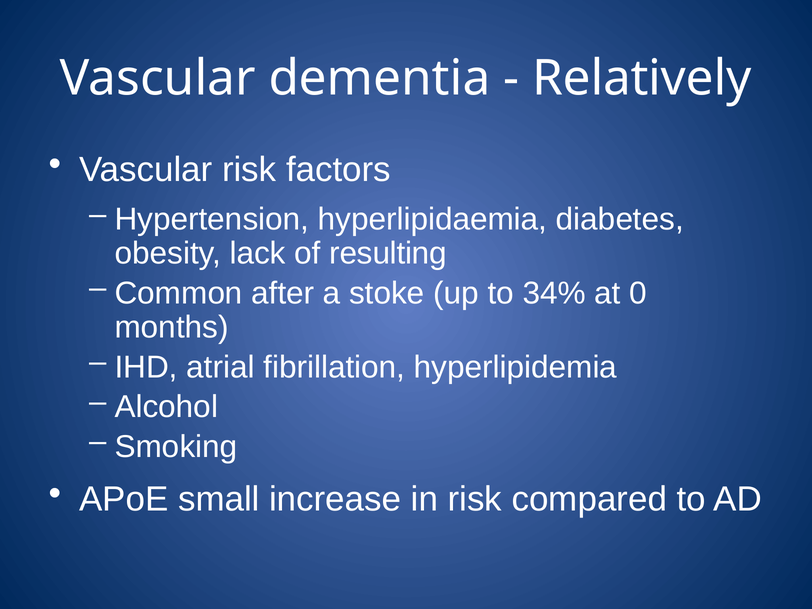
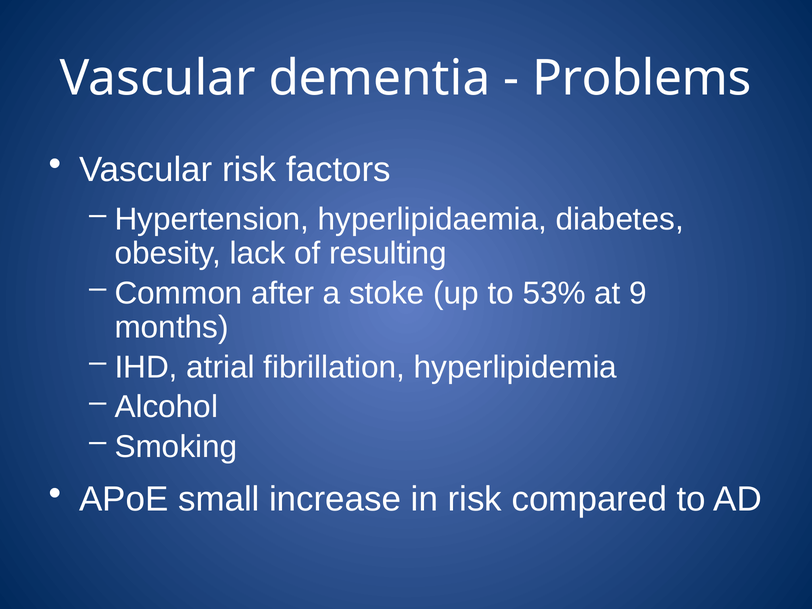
Relatively: Relatively -> Problems (642, 79)
34%: 34% -> 53% (554, 293)
0: 0 -> 9 (638, 293)
